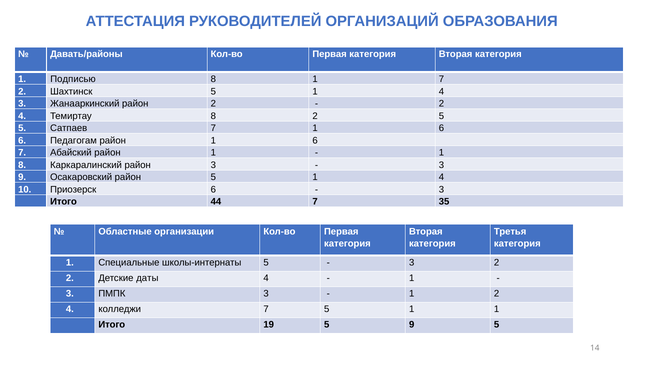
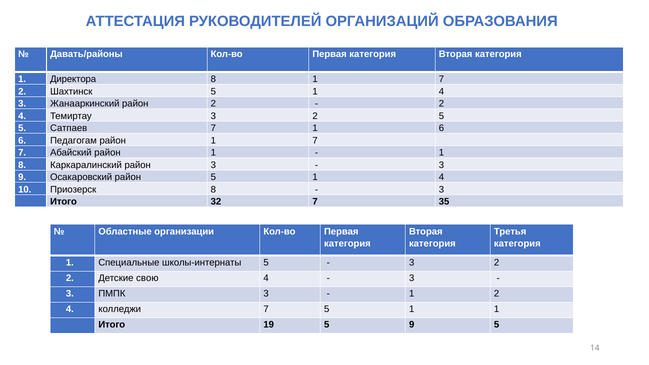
Подписью: Подписью -> Директора (73, 79)
Темиртау 8: 8 -> 3 (213, 116)
район 1 6: 6 -> 7 (315, 140)
Приозерск 6: 6 -> 8 (213, 189)
44: 44 -> 32 (216, 202)
даты: даты -> свою (147, 278)
1: 1 -> 3 (412, 278)
